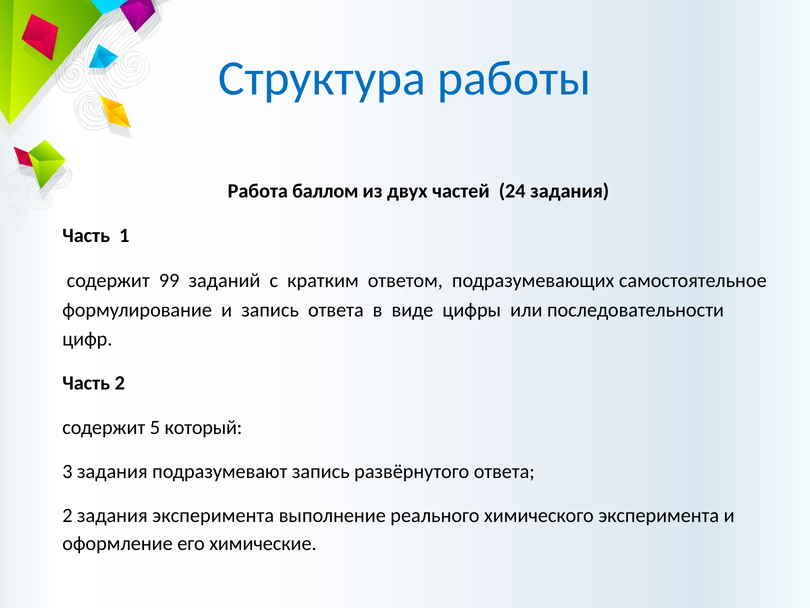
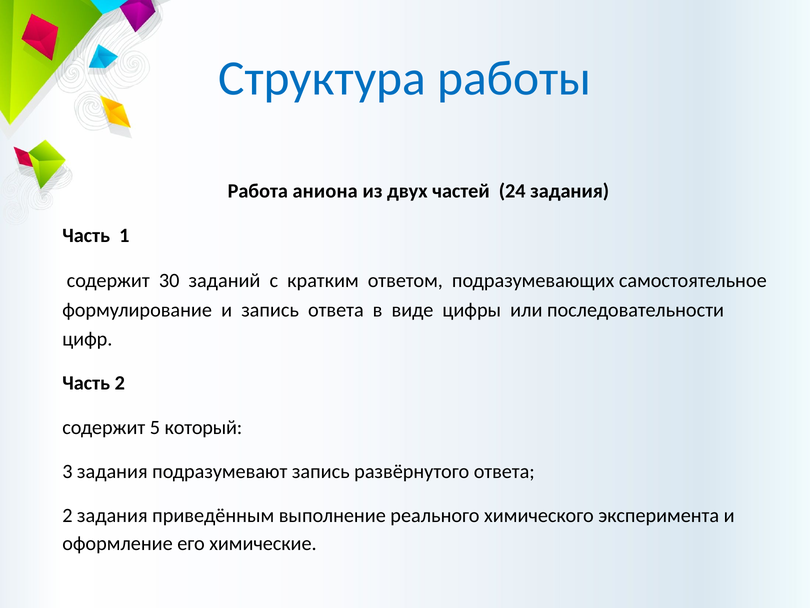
баллом: баллом -> аниона (325, 191)
99: 99 -> 30 (169, 281)
задания эксперимента: эксперимента -> приведённым (213, 515)
